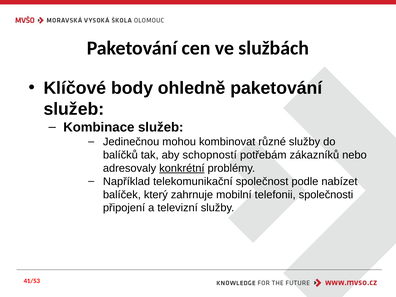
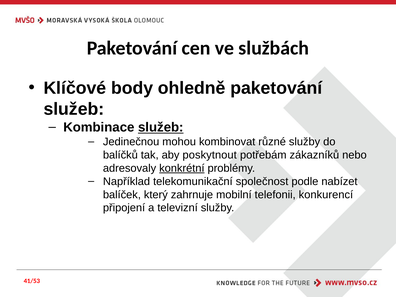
služeb underline: none -> present (161, 127)
schopností: schopností -> poskytnout (210, 155)
společnosti: společnosti -> konkurencí (326, 195)
